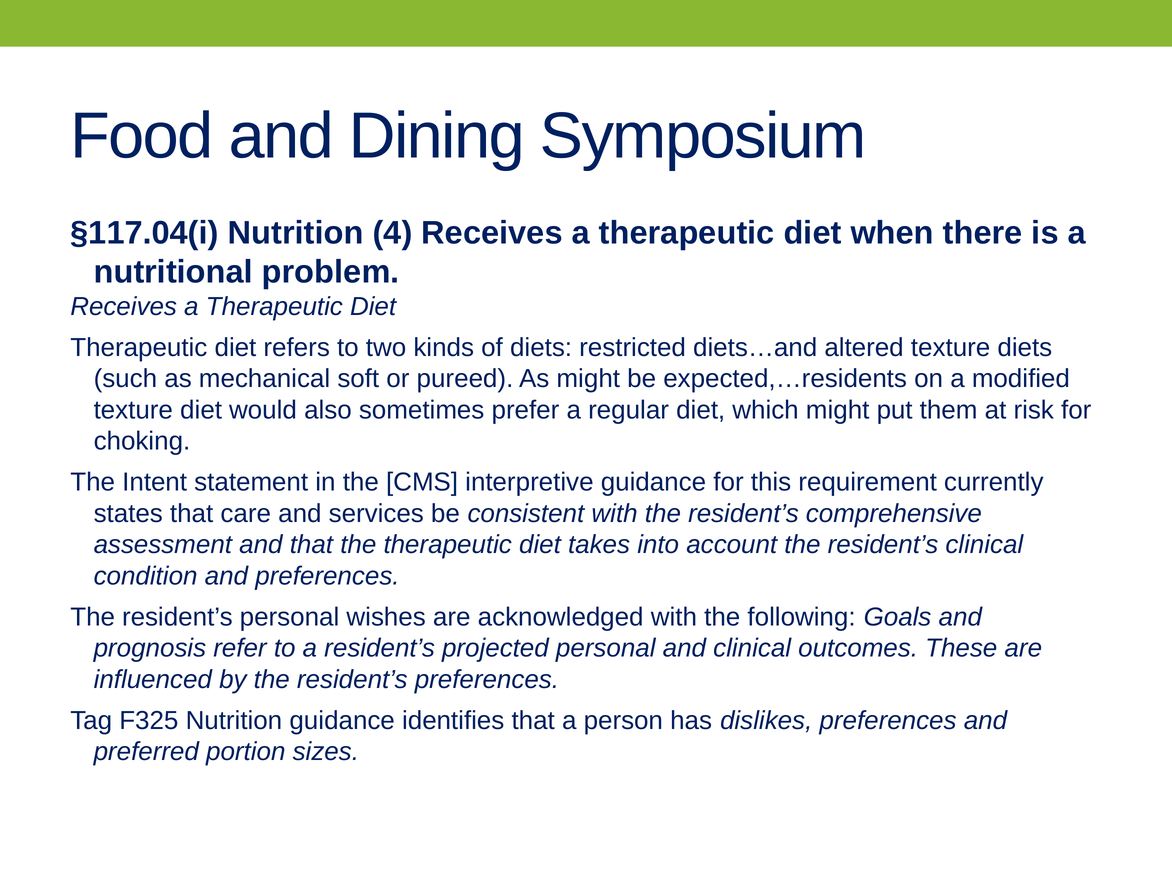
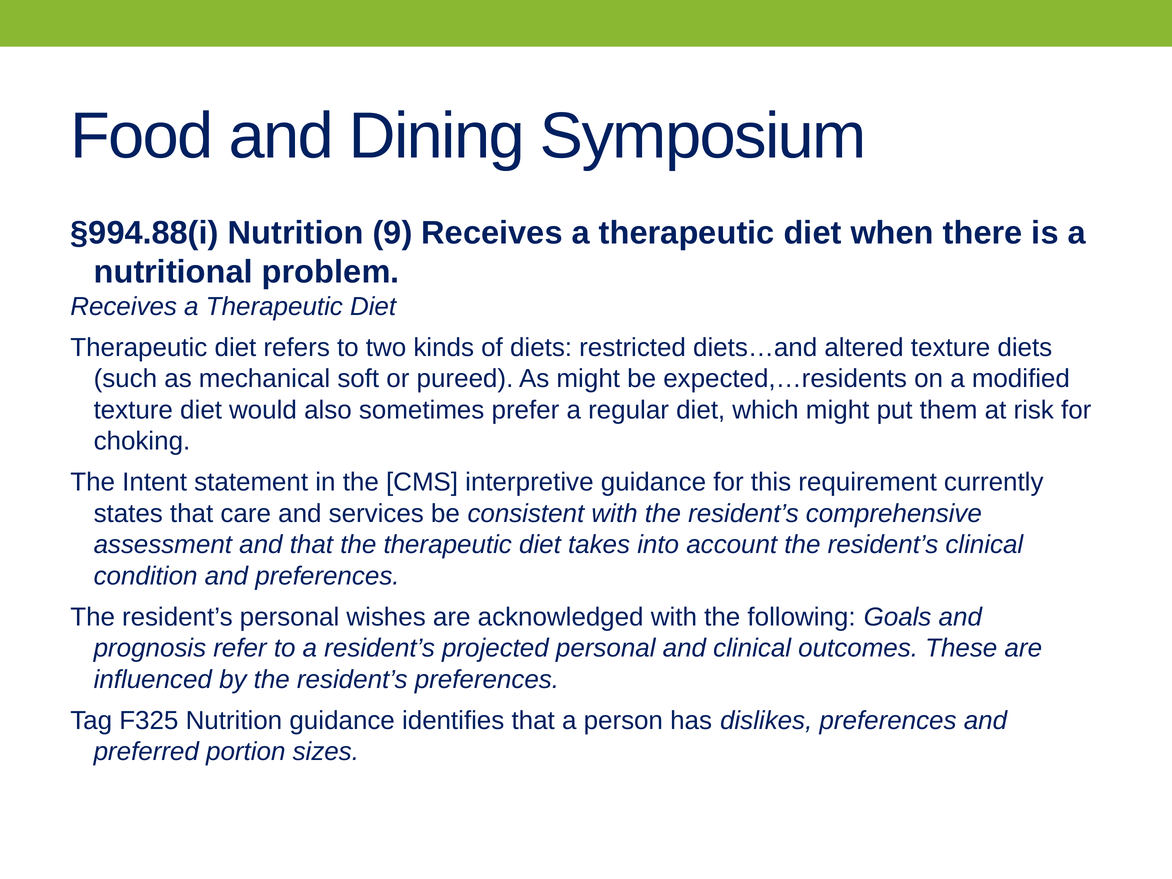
§117.04(i: §117.04(i -> §994.88(i (145, 233)
4: 4 -> 9 (392, 233)
